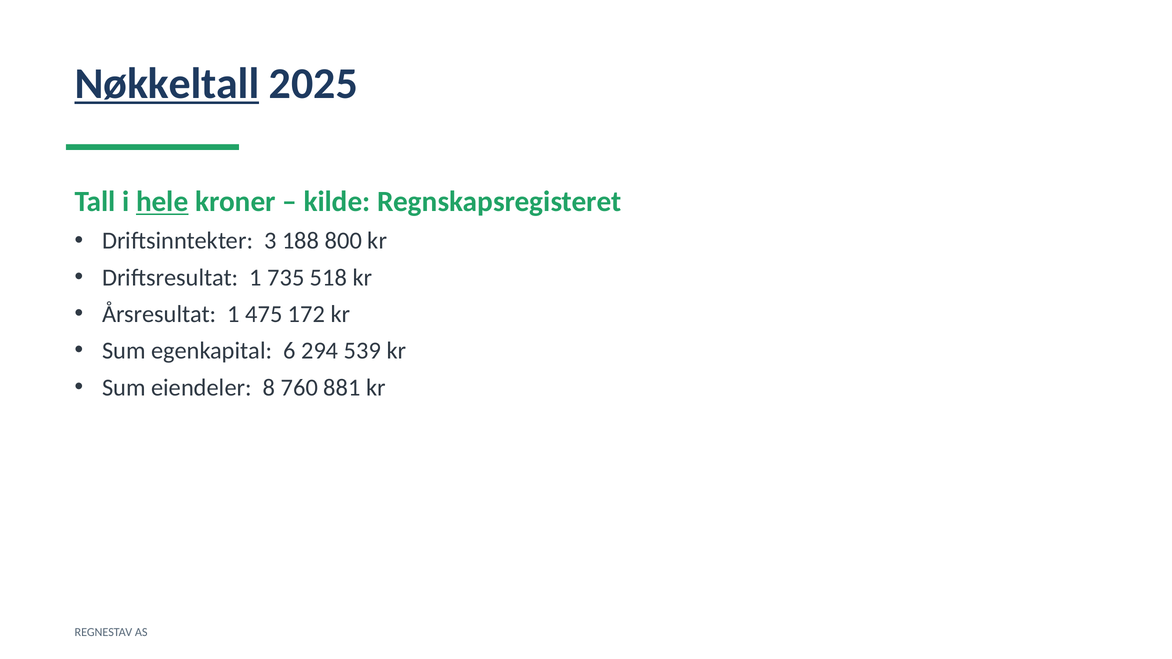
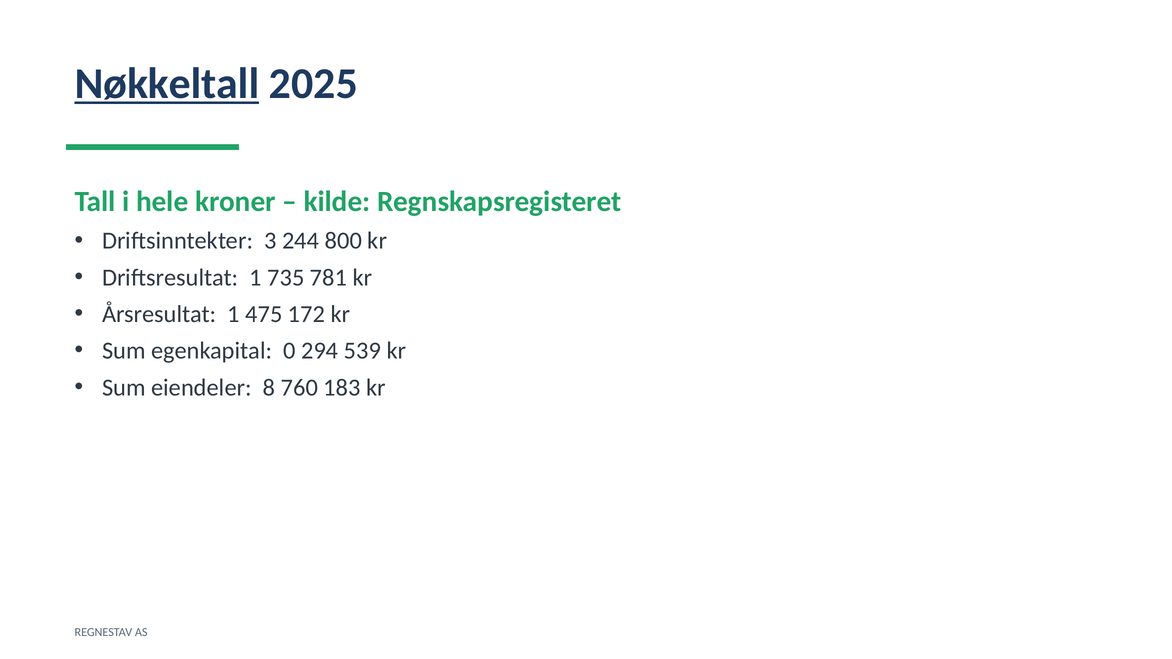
hele underline: present -> none (162, 202)
188: 188 -> 244 (301, 241)
518: 518 -> 781 (328, 278)
6: 6 -> 0 (289, 351)
881: 881 -> 183 (342, 388)
